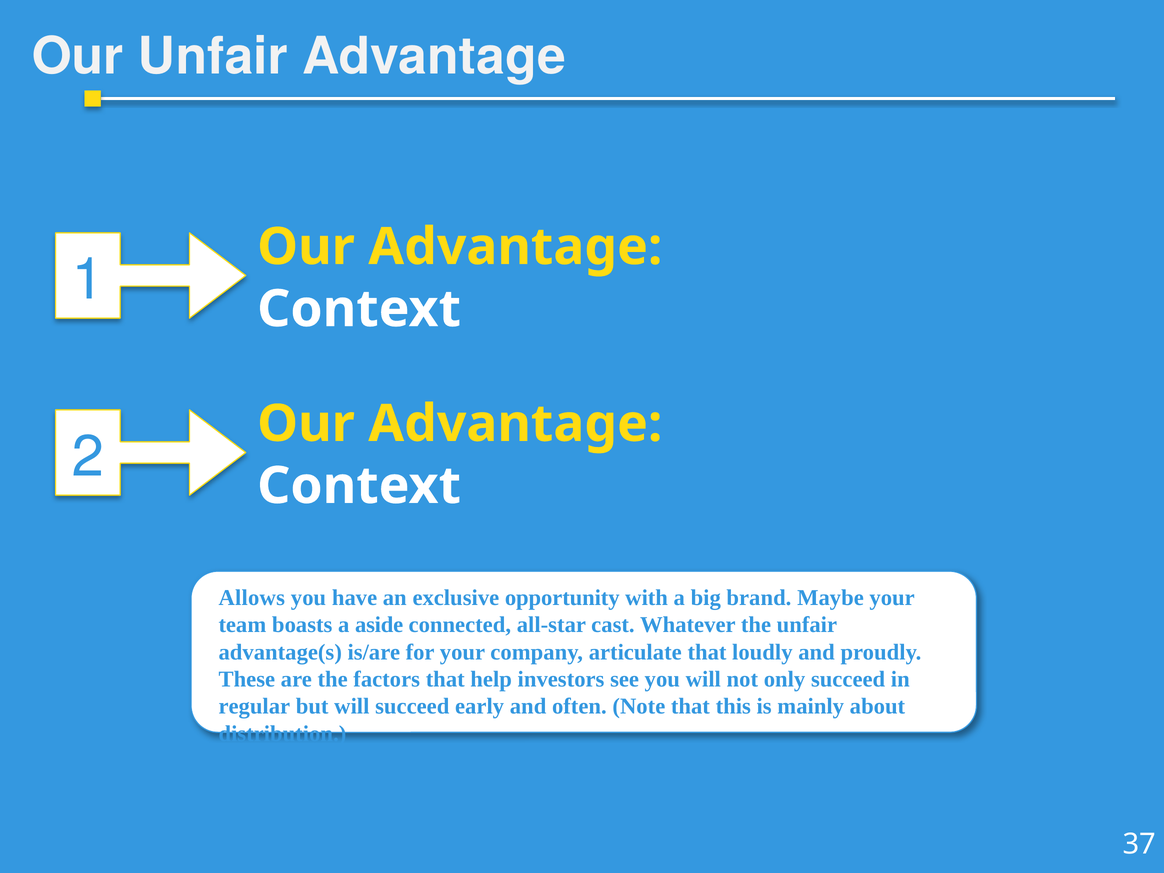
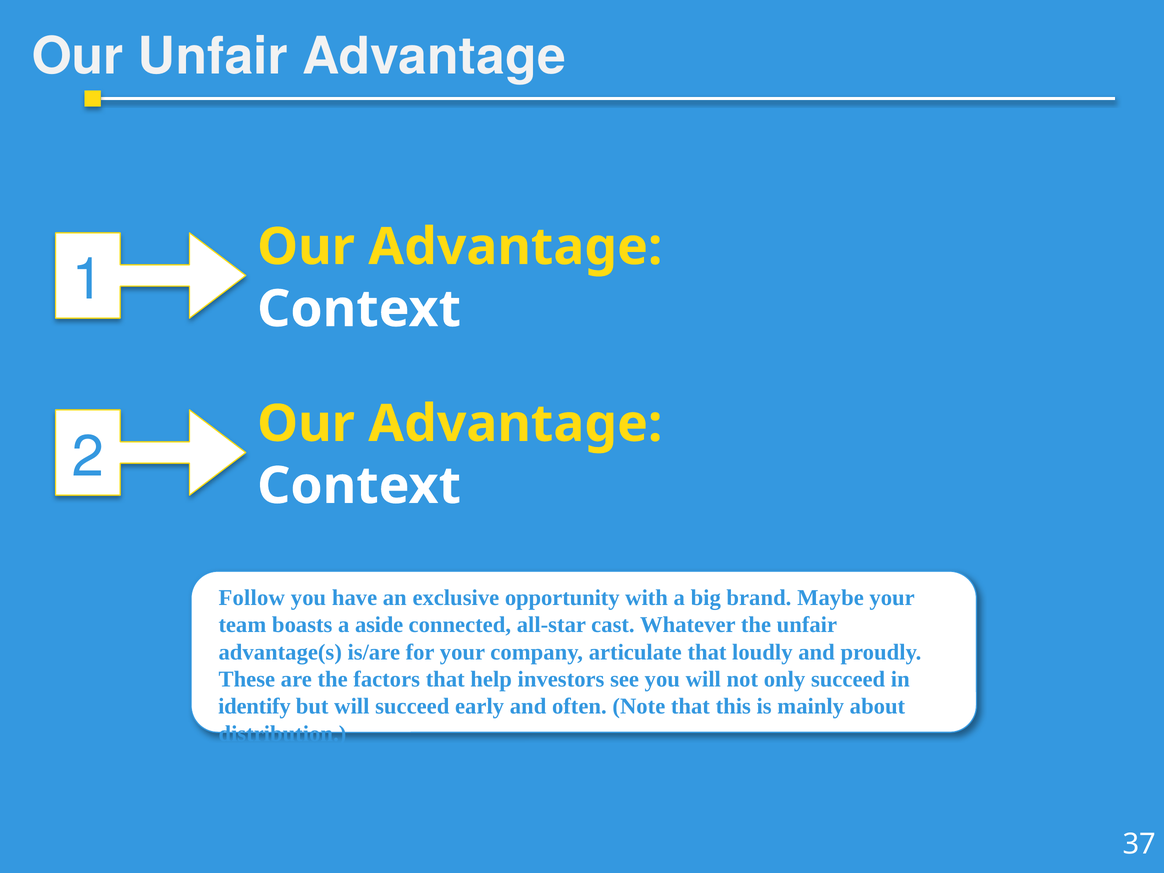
Allows: Allows -> Follow (252, 598)
regular: regular -> identify (254, 706)
